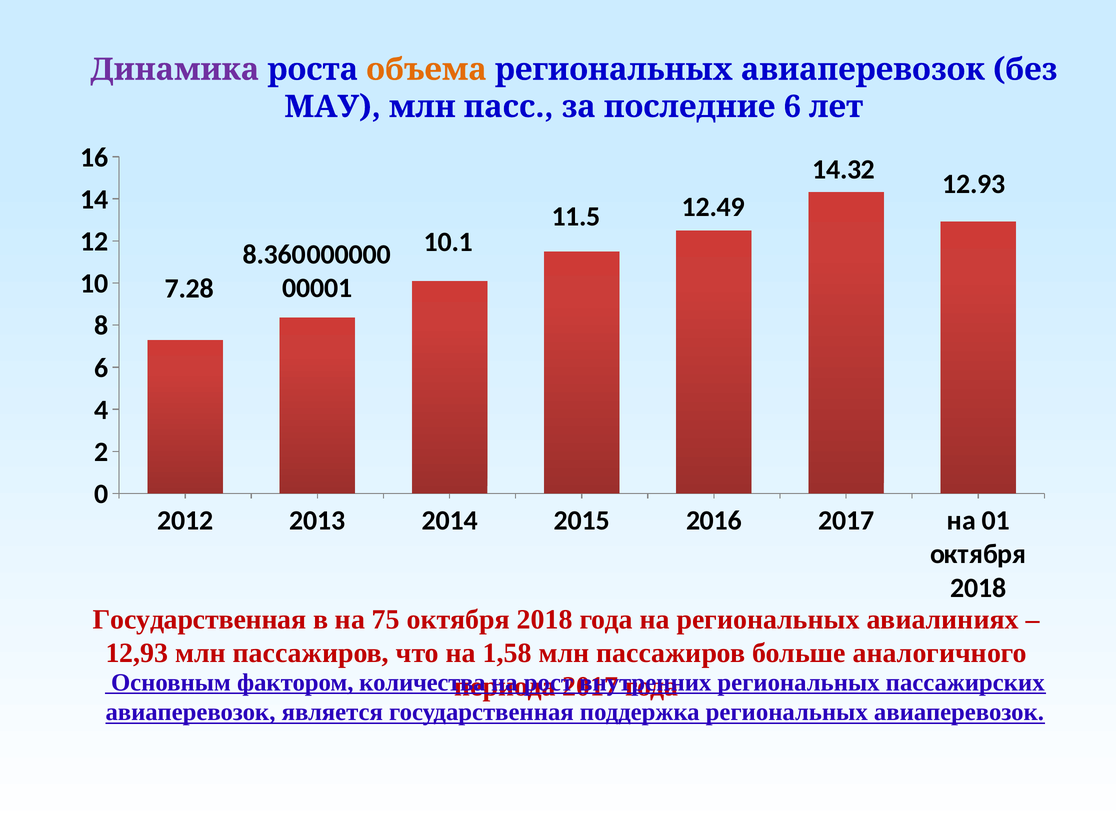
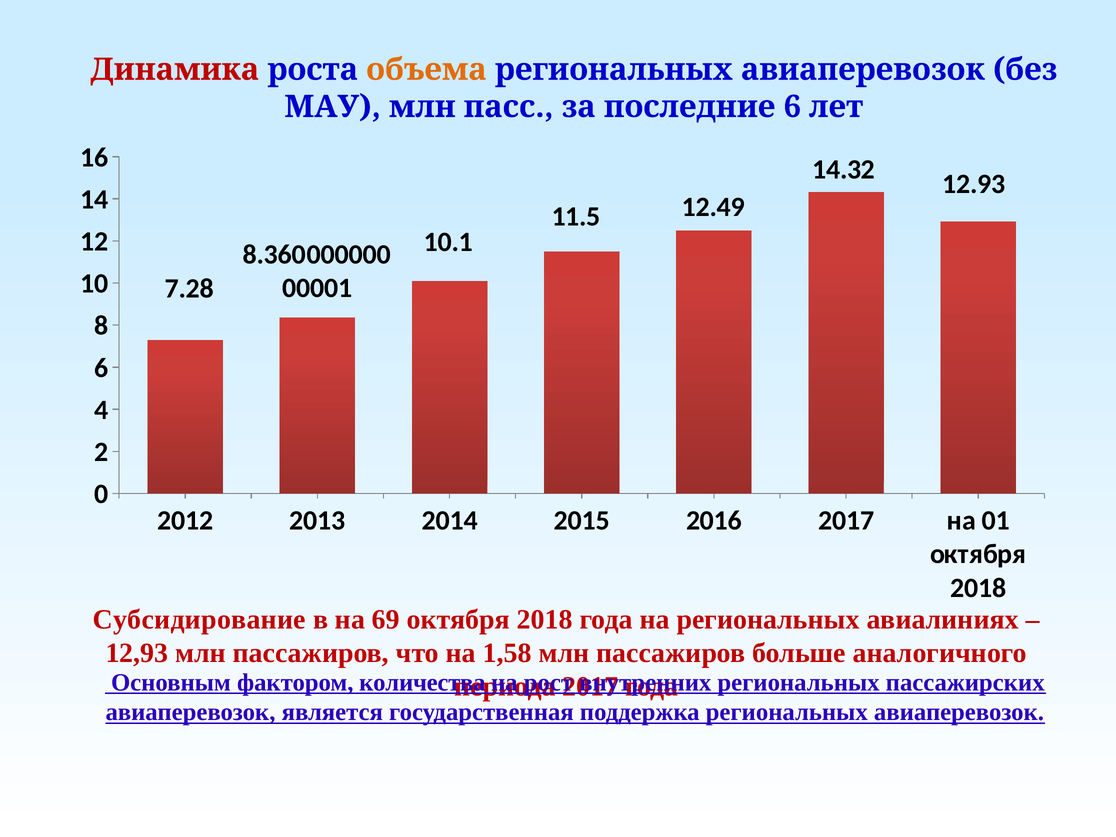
Динамика colour: purple -> red (175, 70)
Государственная: Государственная -> Субсидирование (199, 619)
75: 75 -> 69 (386, 619)
